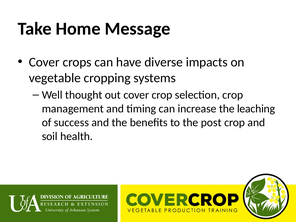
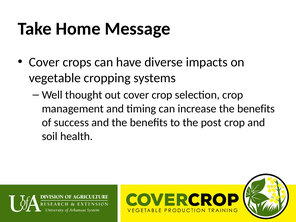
increase the leaching: leaching -> benefits (256, 109)
